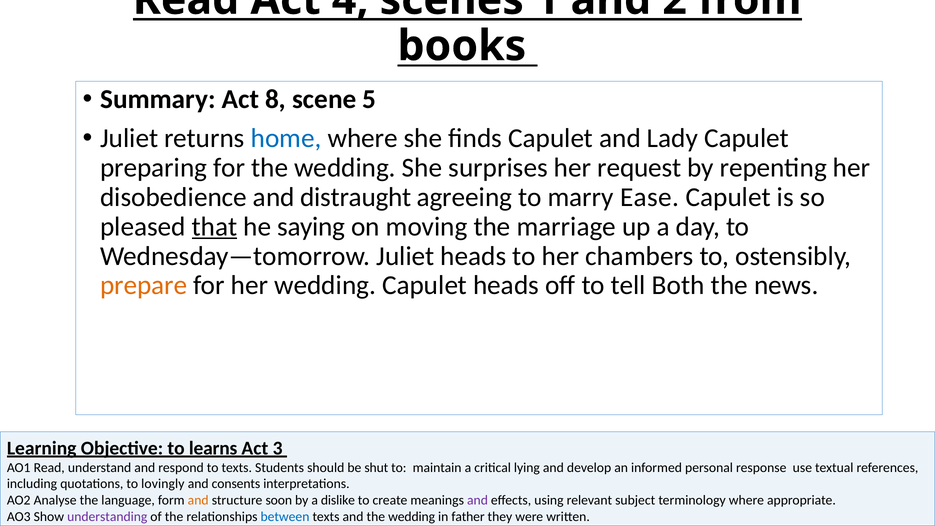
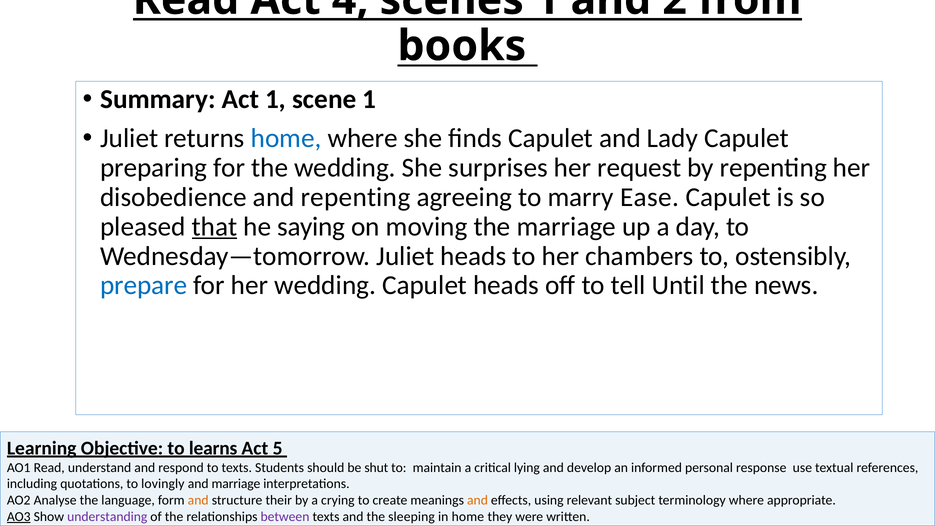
Act 8: 8 -> 1 (275, 99)
scene 5: 5 -> 1 (369, 99)
and distraught: distraught -> repenting (356, 197)
prepare colour: orange -> blue (144, 285)
Both: Both -> Until (678, 285)
3: 3 -> 5 (278, 448)
and consents: consents -> marriage (236, 484)
soon: soon -> their (279, 500)
dislike: dislike -> crying (338, 500)
and colour: purple -> orange (477, 500)
AO3 underline: none -> present (19, 517)
between colour: blue -> purple (285, 517)
and the wedding: wedding -> sleeping (412, 517)
in father: father -> home (468, 517)
